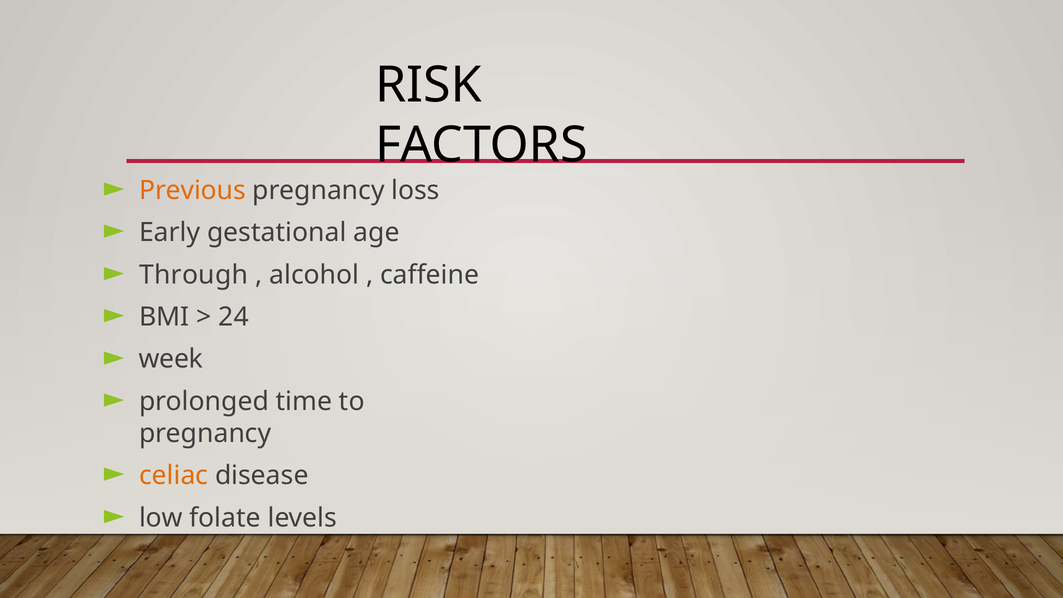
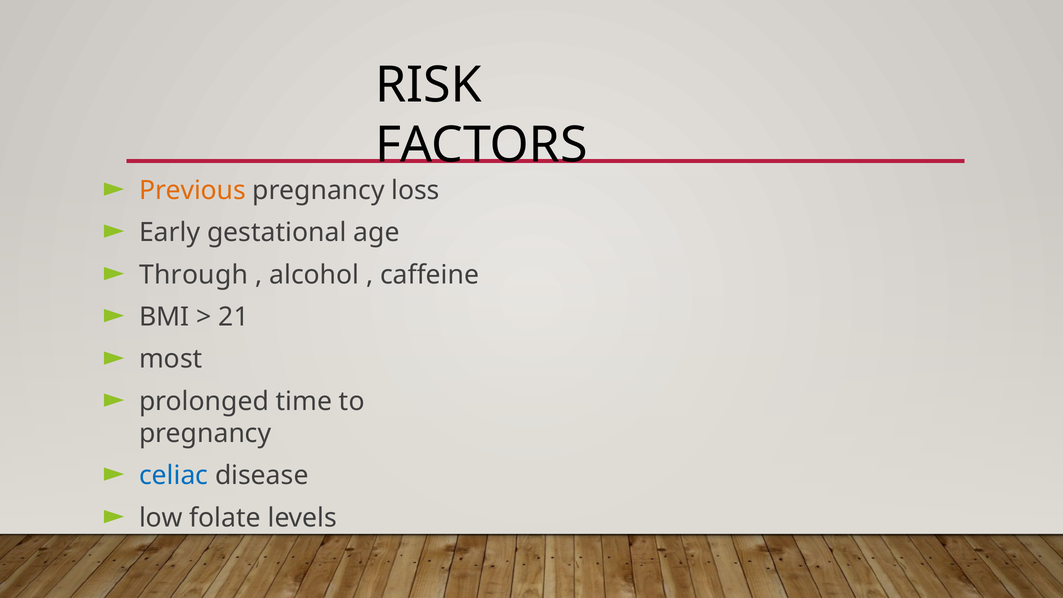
24: 24 -> 21 (234, 317)
week: week -> most (171, 359)
celiac colour: orange -> blue (174, 476)
